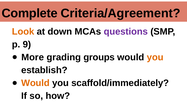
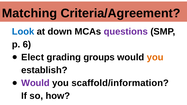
Complete: Complete -> Matching (29, 13)
Look colour: orange -> blue (23, 32)
9: 9 -> 6 (27, 44)
More: More -> Elect (33, 57)
Would colour: orange -> purple (35, 83)
scaffold/immediately: scaffold/immediately -> scaffold/information (120, 83)
